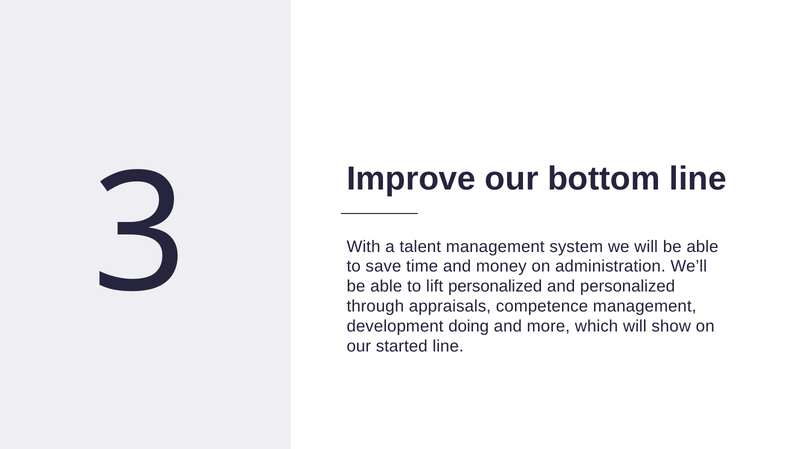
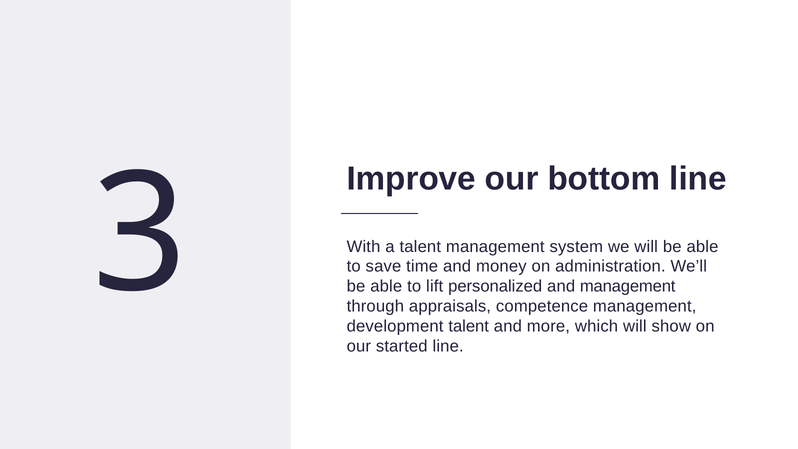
and personalized: personalized -> management (628, 286)
development doing: doing -> talent (469, 326)
